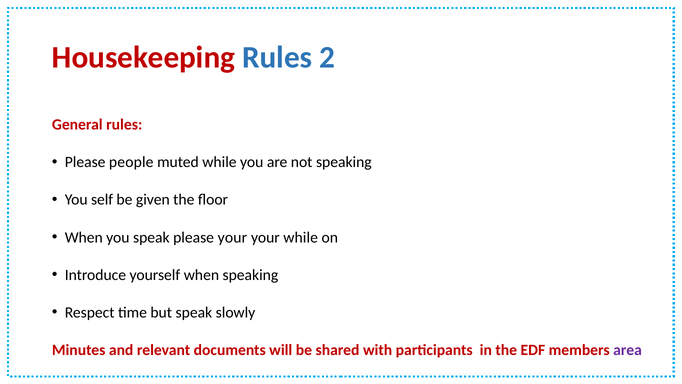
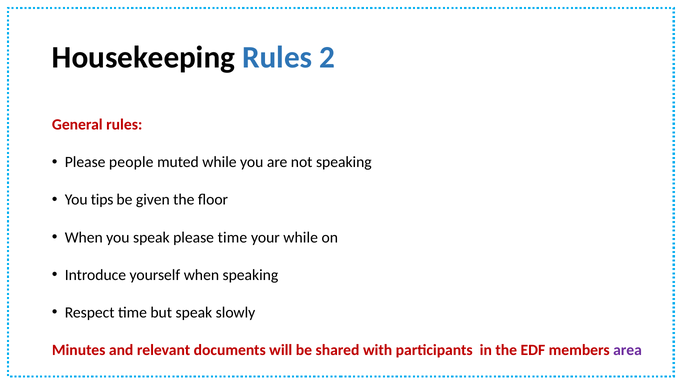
Housekeeping colour: red -> black (144, 57)
self: self -> tips (102, 200)
please your: your -> time (232, 237)
